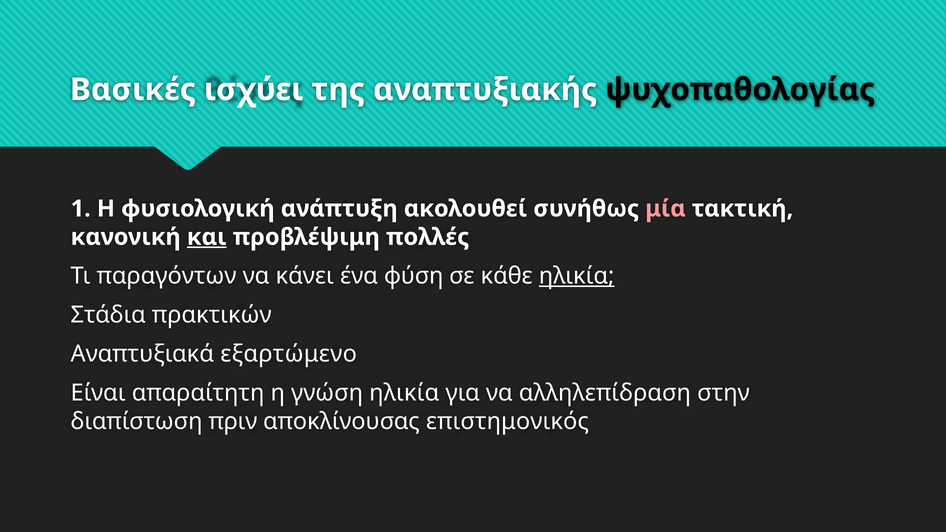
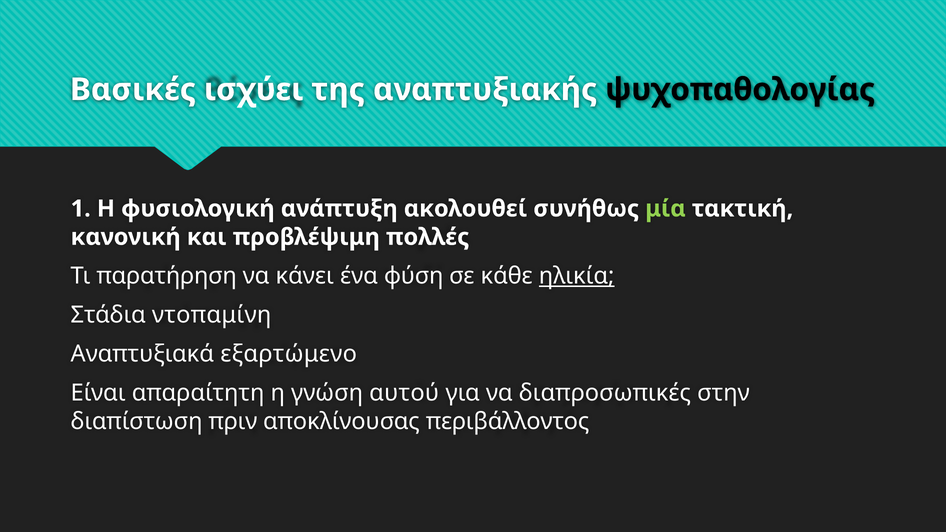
μία colour: pink -> light green (665, 209)
και underline: present -> none (207, 237)
παραγόντων: παραγόντων -> παρατήρηση (167, 276)
πρακτικών: πρακτικών -> ντοπαμίνη (212, 315)
γνώση ηλικία: ηλικία -> αυτού (404, 393)
αλληλεπίδραση: αλληλεπίδραση -> διαπροσωπικές (605, 393)
επιστημονικός: επιστημονικός -> περιβάλλοντος (508, 422)
